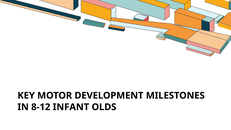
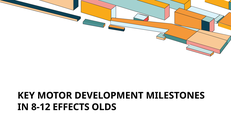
INFANT: INFANT -> EFFECTS (71, 107)
